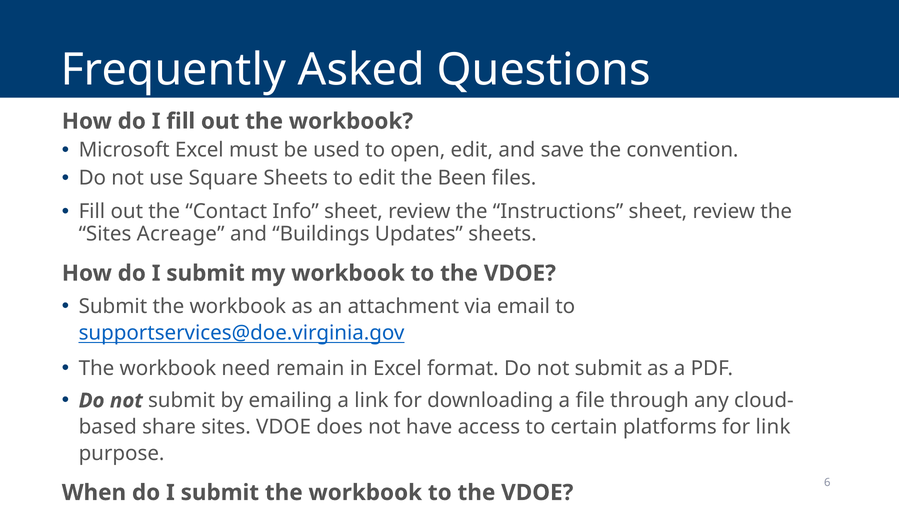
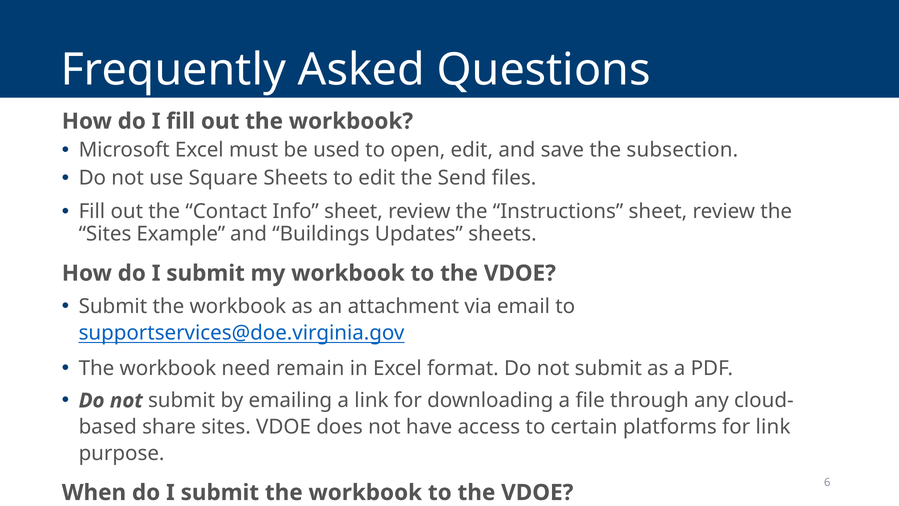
convention: convention -> subsection (682, 150)
Been: Been -> Send (462, 178)
Acreage: Acreage -> Example (181, 234)
